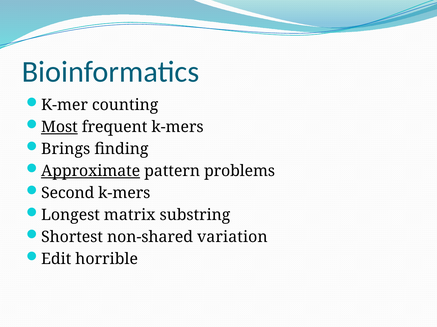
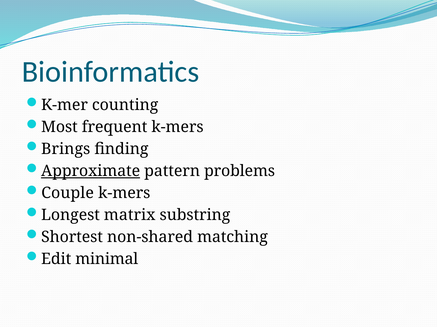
Most underline: present -> none (59, 127)
Second: Second -> Couple (68, 194)
variation: variation -> matching (232, 238)
horrible: horrible -> minimal (107, 260)
